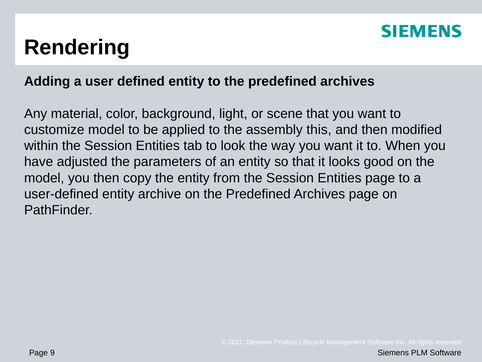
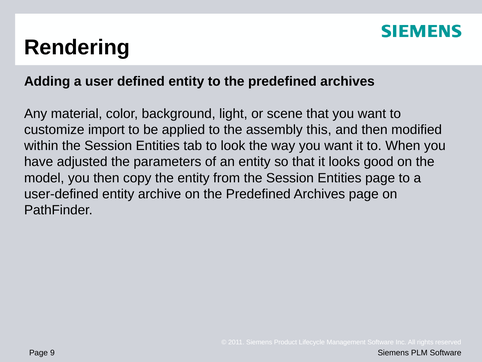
customize model: model -> import (106, 129)
